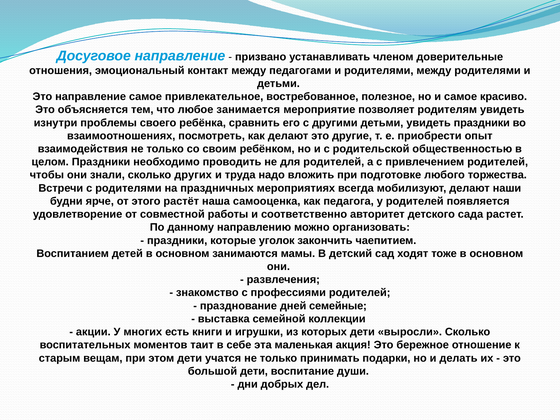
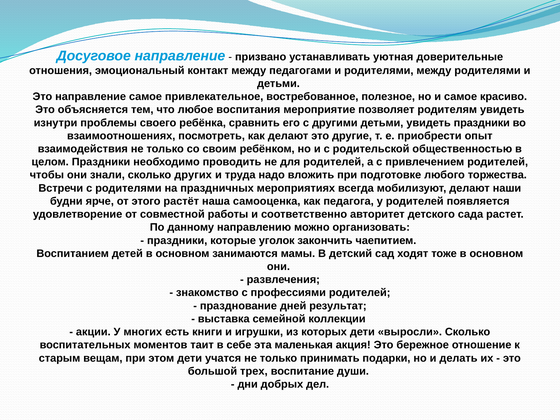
членом: членом -> уютная (393, 57)
занимается: занимается -> воспитания (248, 110)
семейные: семейные -> результат (338, 306)
большой дети: дети -> трех (254, 371)
